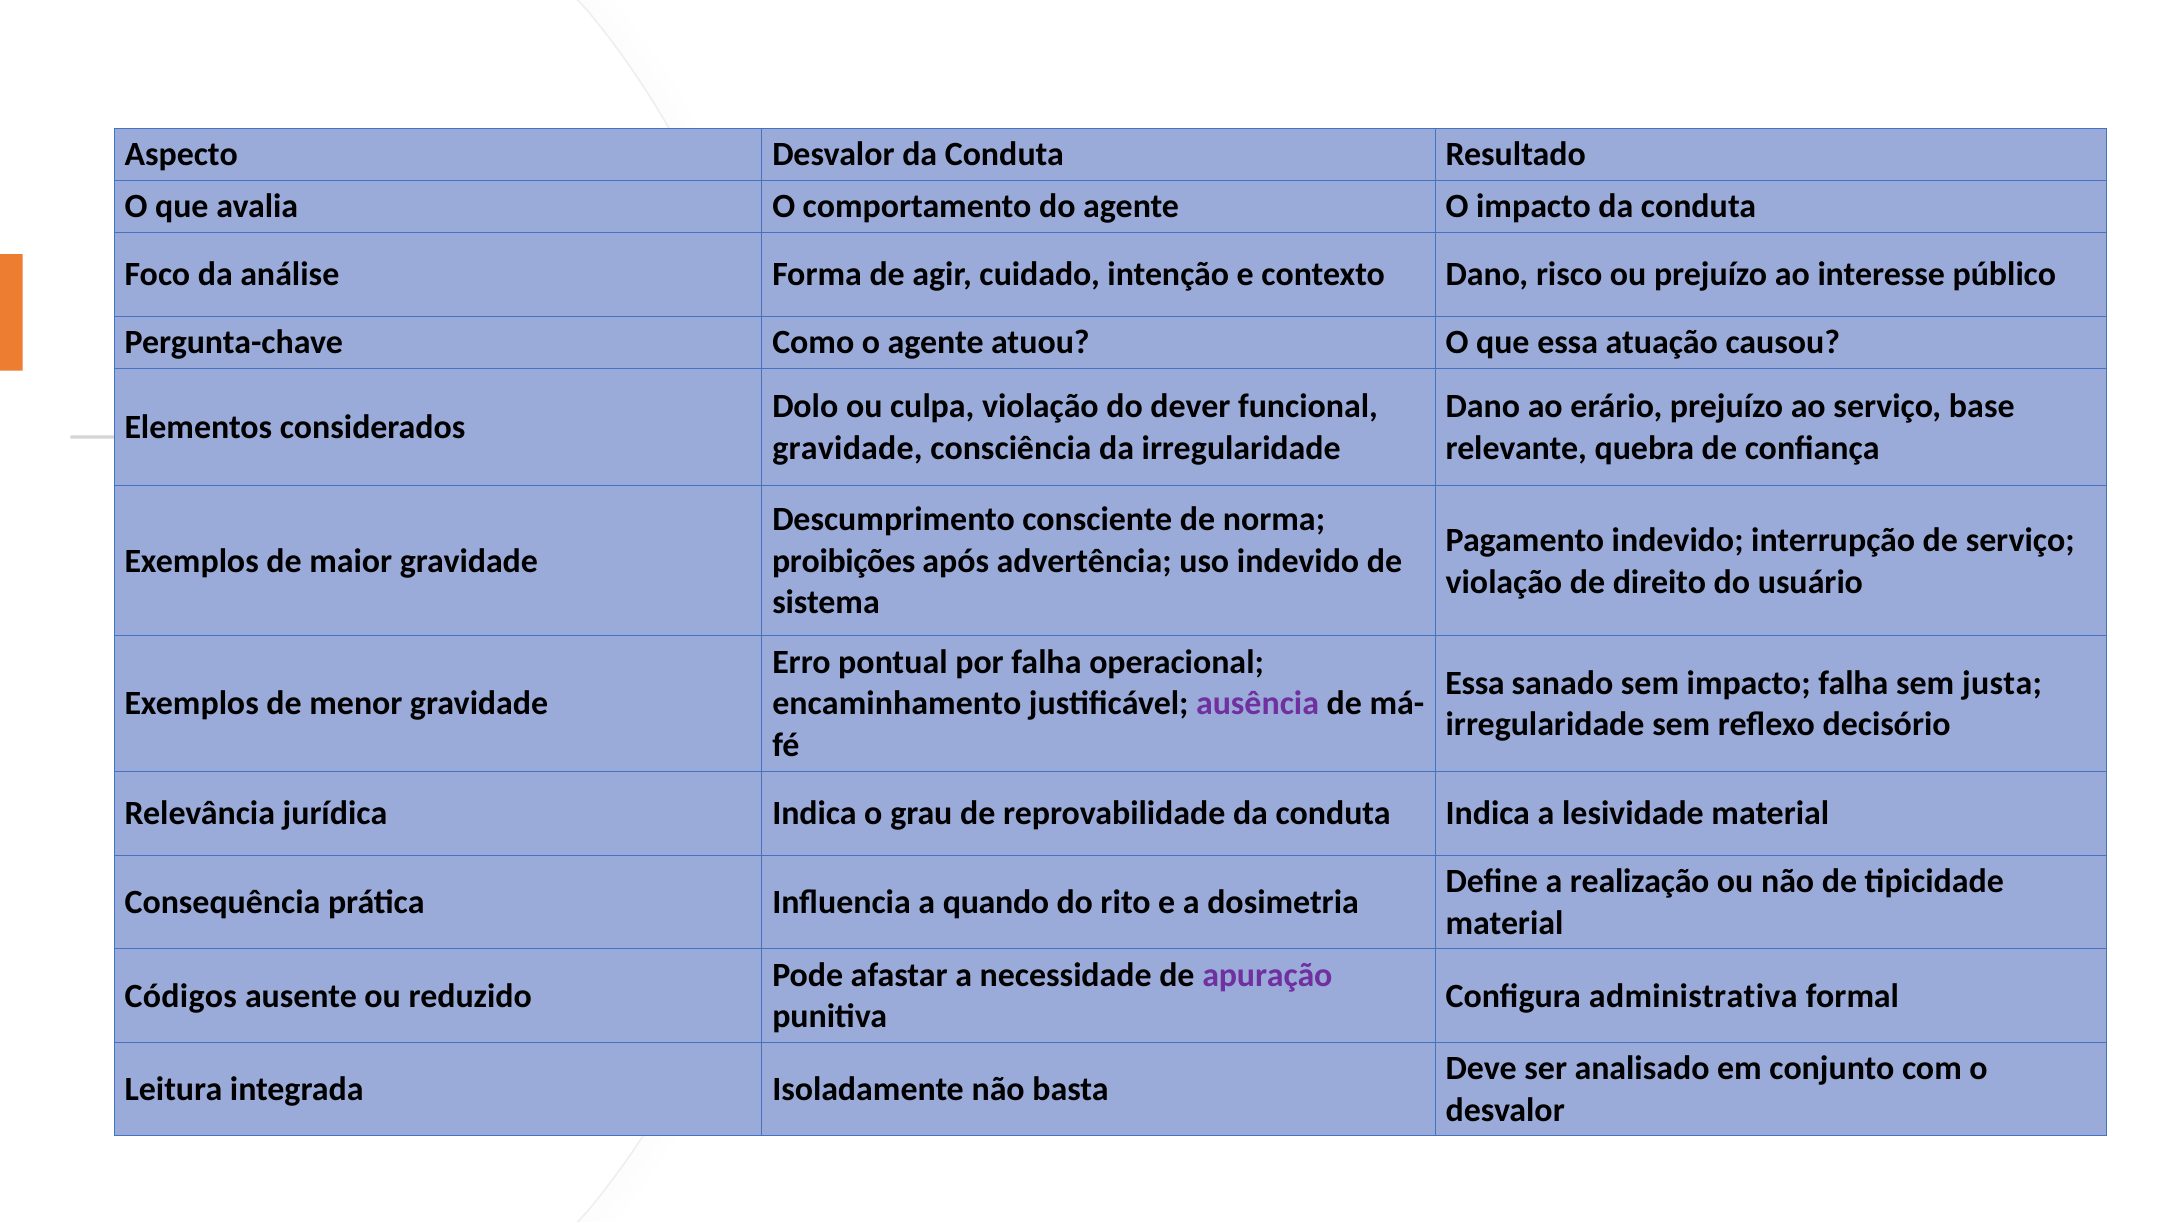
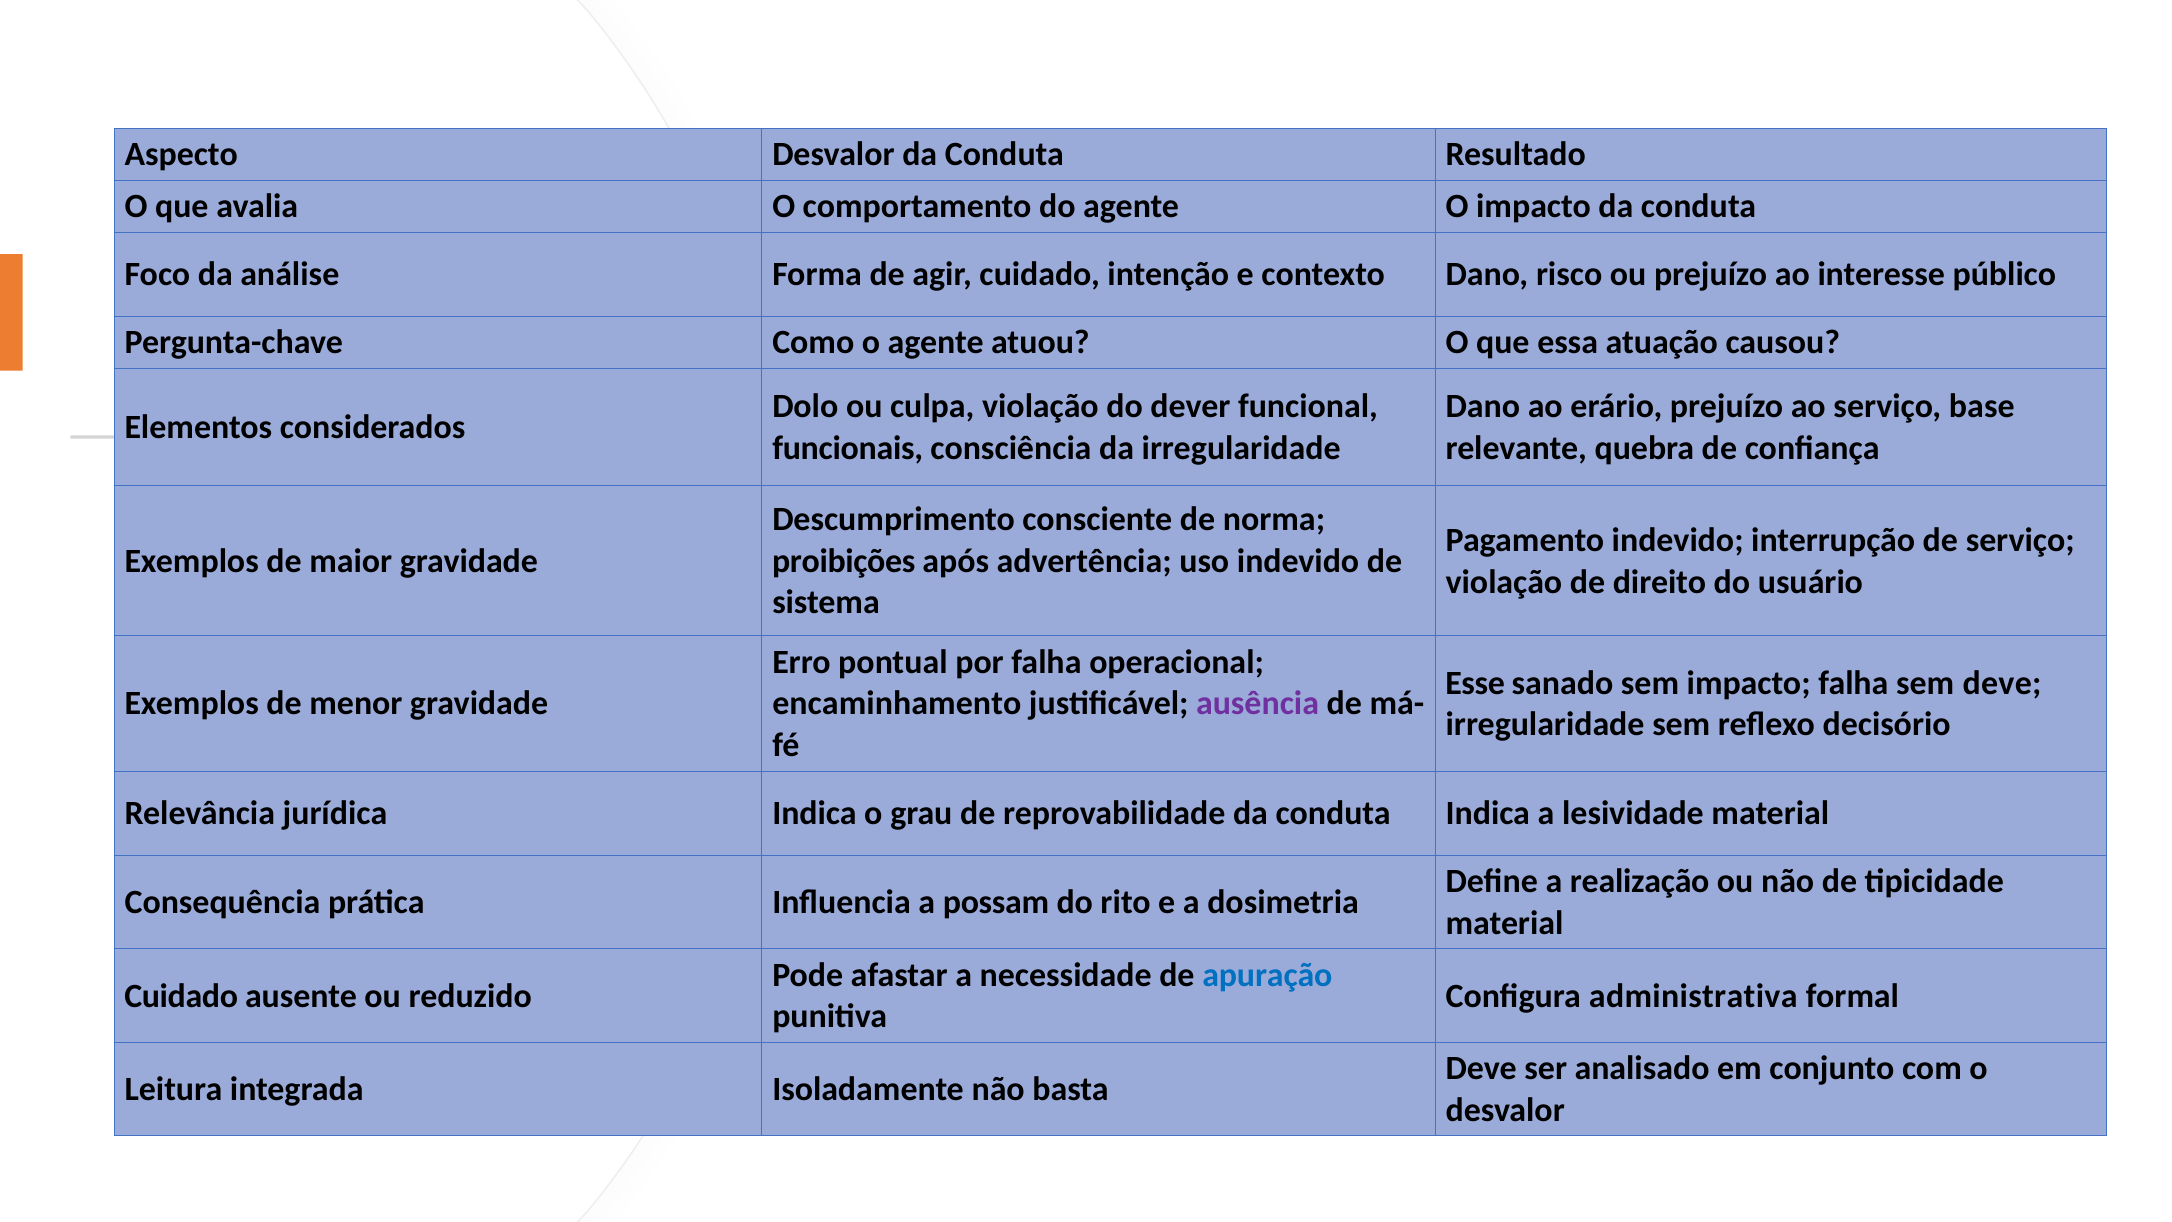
gravidade: gravidade -> funcionais (848, 448)
Essa: Essa -> Esse (1475, 683)
sem justa: justa -> deve (2002, 683)
quando: quando -> possam (996, 902)
apuração colour: purple -> blue (1267, 975)
Códigos: Códigos -> Cuidado (181, 996)
